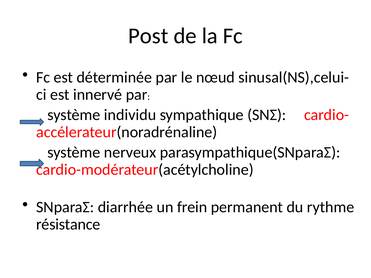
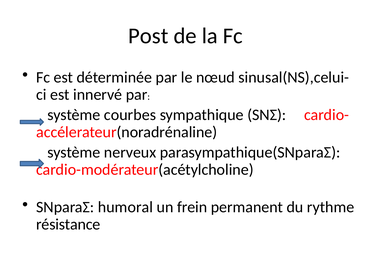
individu: individu -> courbes (130, 115)
diarrhée: diarrhée -> humoral (125, 207)
